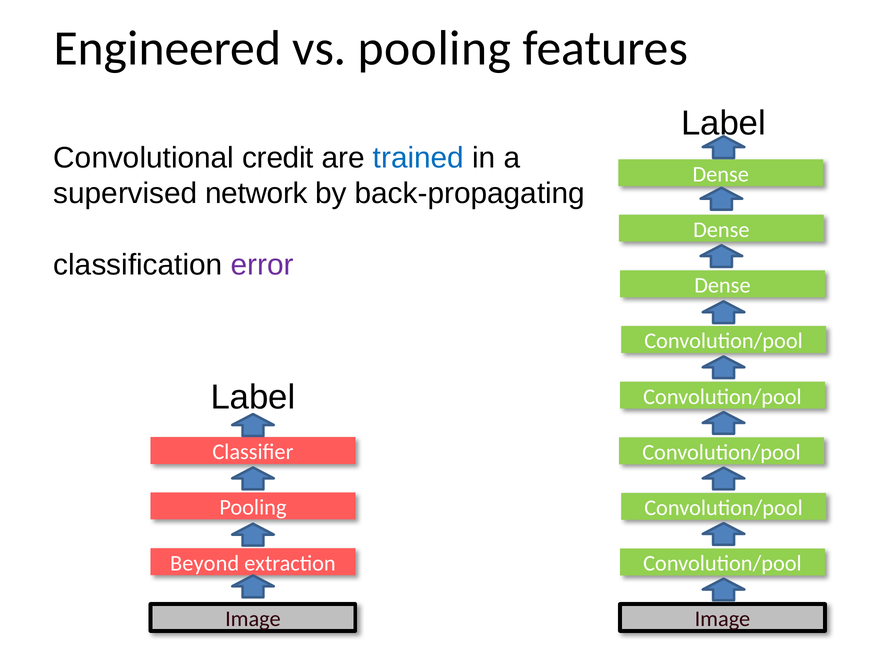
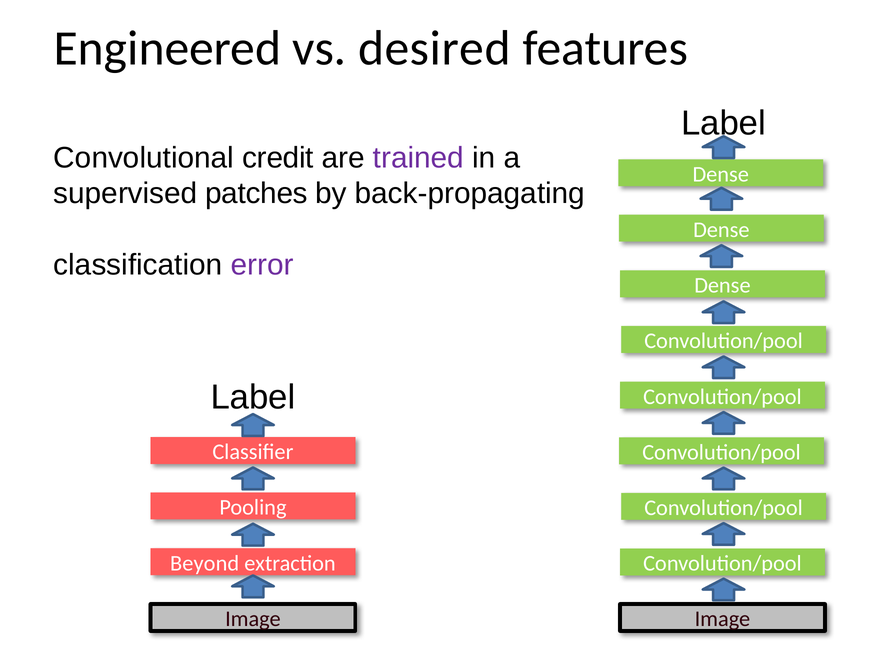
vs pooling: pooling -> desired (434, 48)
trained colour: blue -> purple (418, 158)
network: network -> patches (256, 194)
